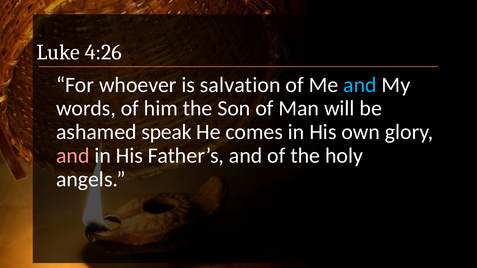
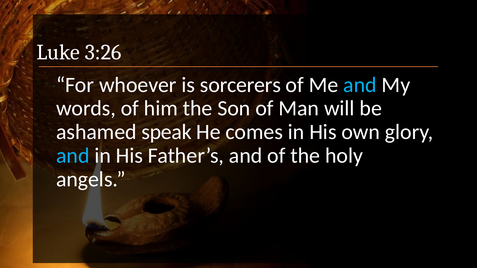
4:26: 4:26 -> 3:26 (103, 52)
salvation: salvation -> sorcerers (240, 85)
and colour: pink -> light blue (73, 156)
